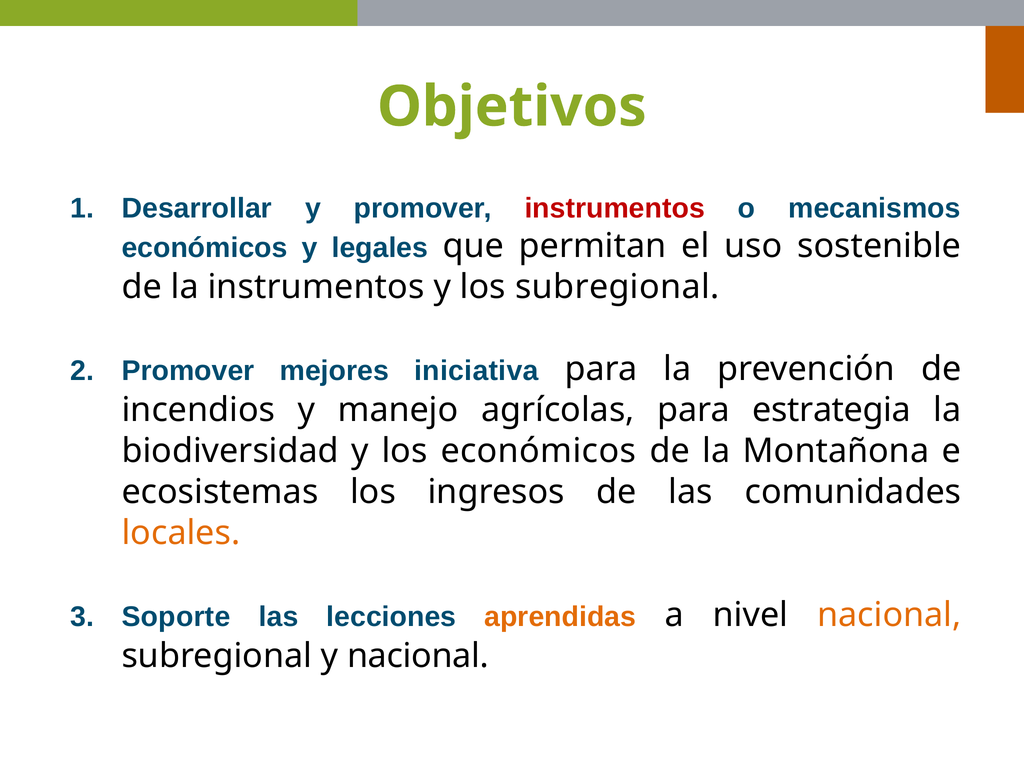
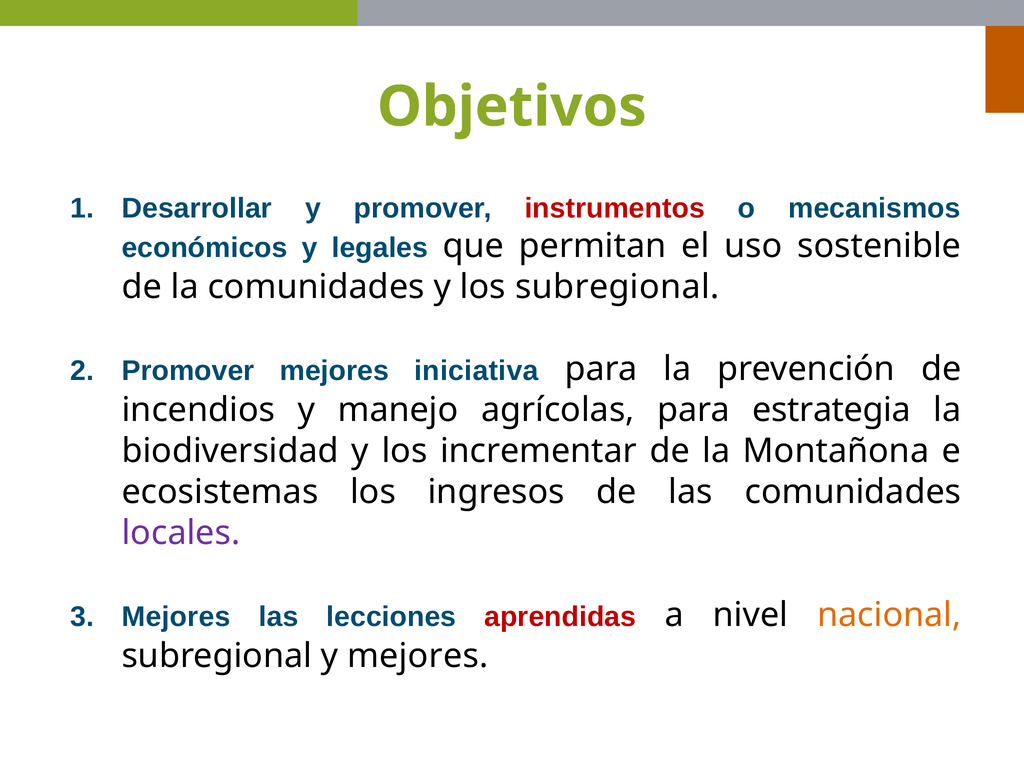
la instrumentos: instrumentos -> comunidades (316, 287)
los económicos: económicos -> incrementar (538, 451)
locales colour: orange -> purple (181, 533)
Soporte: Soporte -> Mejores (176, 617)
aprendidas colour: orange -> red (560, 617)
y nacional: nacional -> mejores (418, 656)
